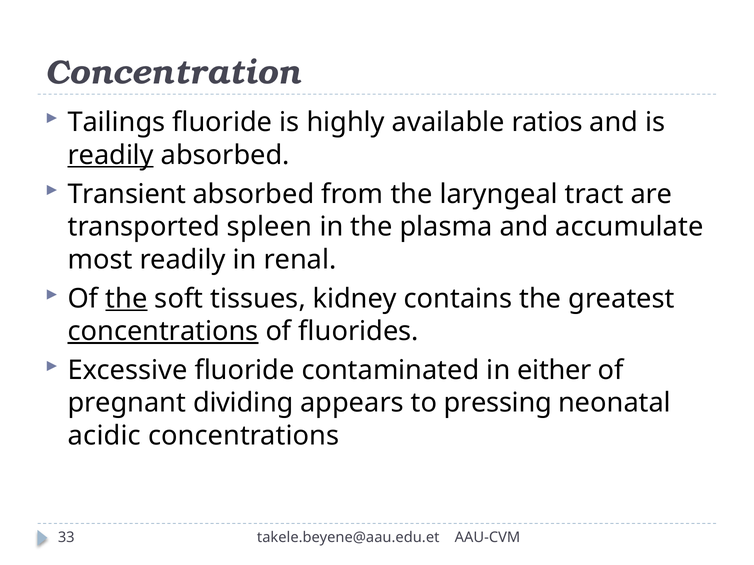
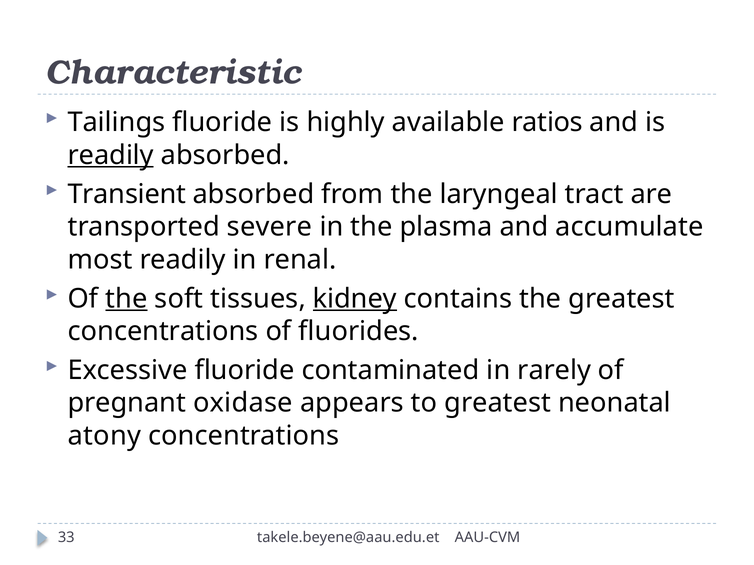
Concentration: Concentration -> Characteristic (173, 73)
spleen: spleen -> severe (270, 227)
kidney underline: none -> present (355, 299)
concentrations underline: present -> none (163, 332)
either: either -> rarely (554, 371)
dividing: dividing -> oxidase (243, 403)
to pressing: pressing -> greatest (498, 403)
acidic: acidic -> atony (104, 436)
